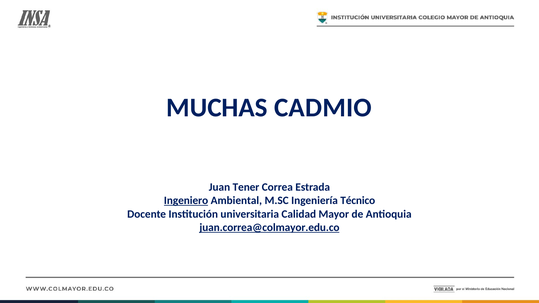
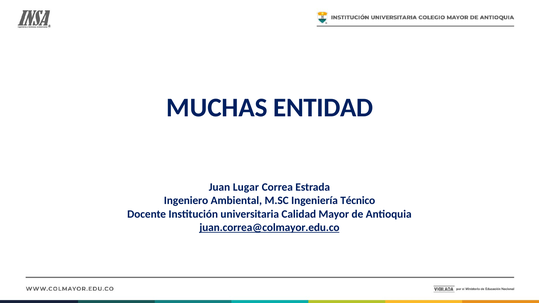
CADMIO: CADMIO -> ENTIDAD (323, 108)
Tener: Tener -> Lugar (246, 187)
Ingeniero underline: present -> none (186, 201)
